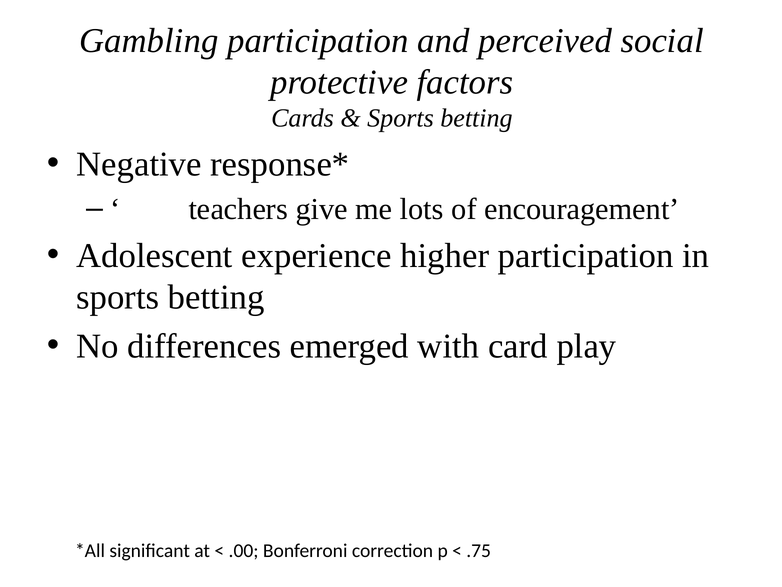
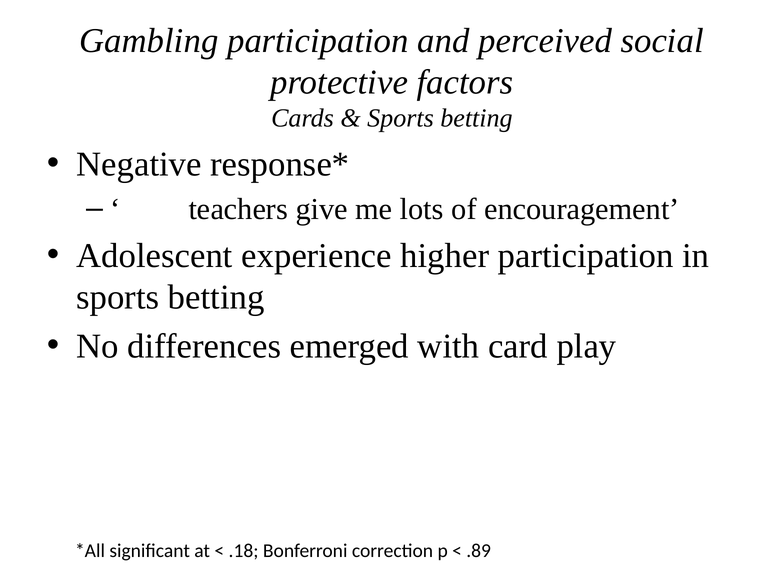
.00: .00 -> .18 (244, 550)
.75: .75 -> .89 (479, 550)
